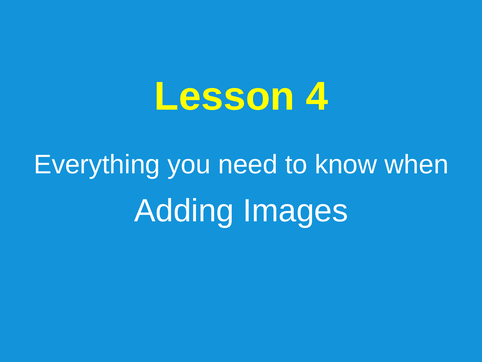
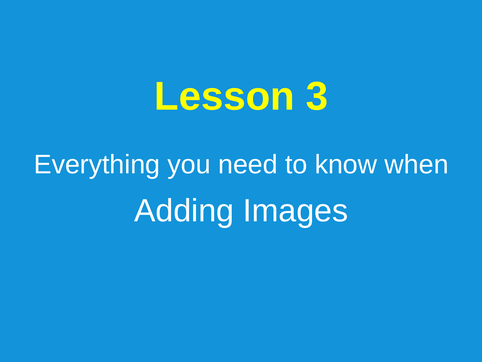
4: 4 -> 3 (317, 96)
